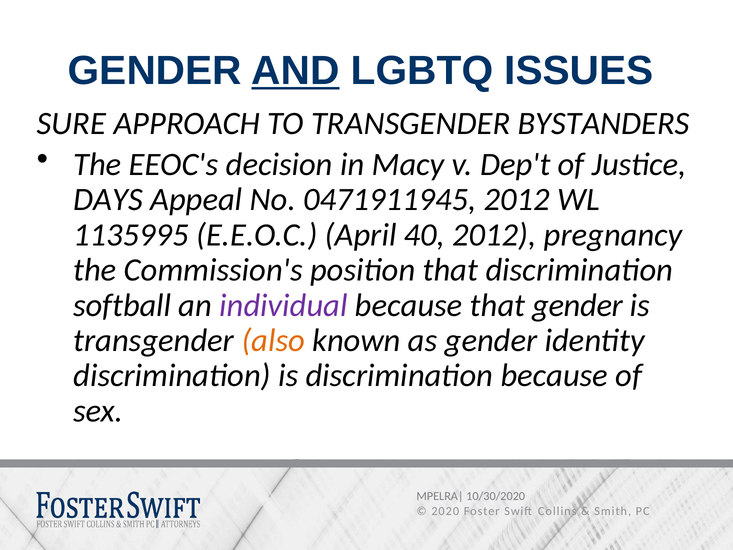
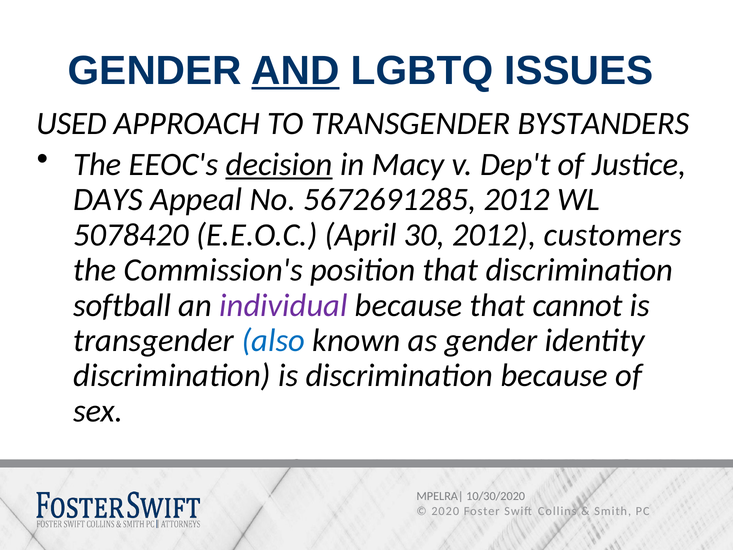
SURE: SURE -> USED (72, 123)
decision underline: none -> present (279, 164)
0471911945: 0471911945 -> 5672691285 (390, 200)
1135995: 1135995 -> 5078420 (131, 235)
40: 40 -> 30 (424, 235)
pregnancy: pregnancy -> customers (613, 235)
that gender: gender -> cannot (578, 305)
also colour: orange -> blue (273, 340)
